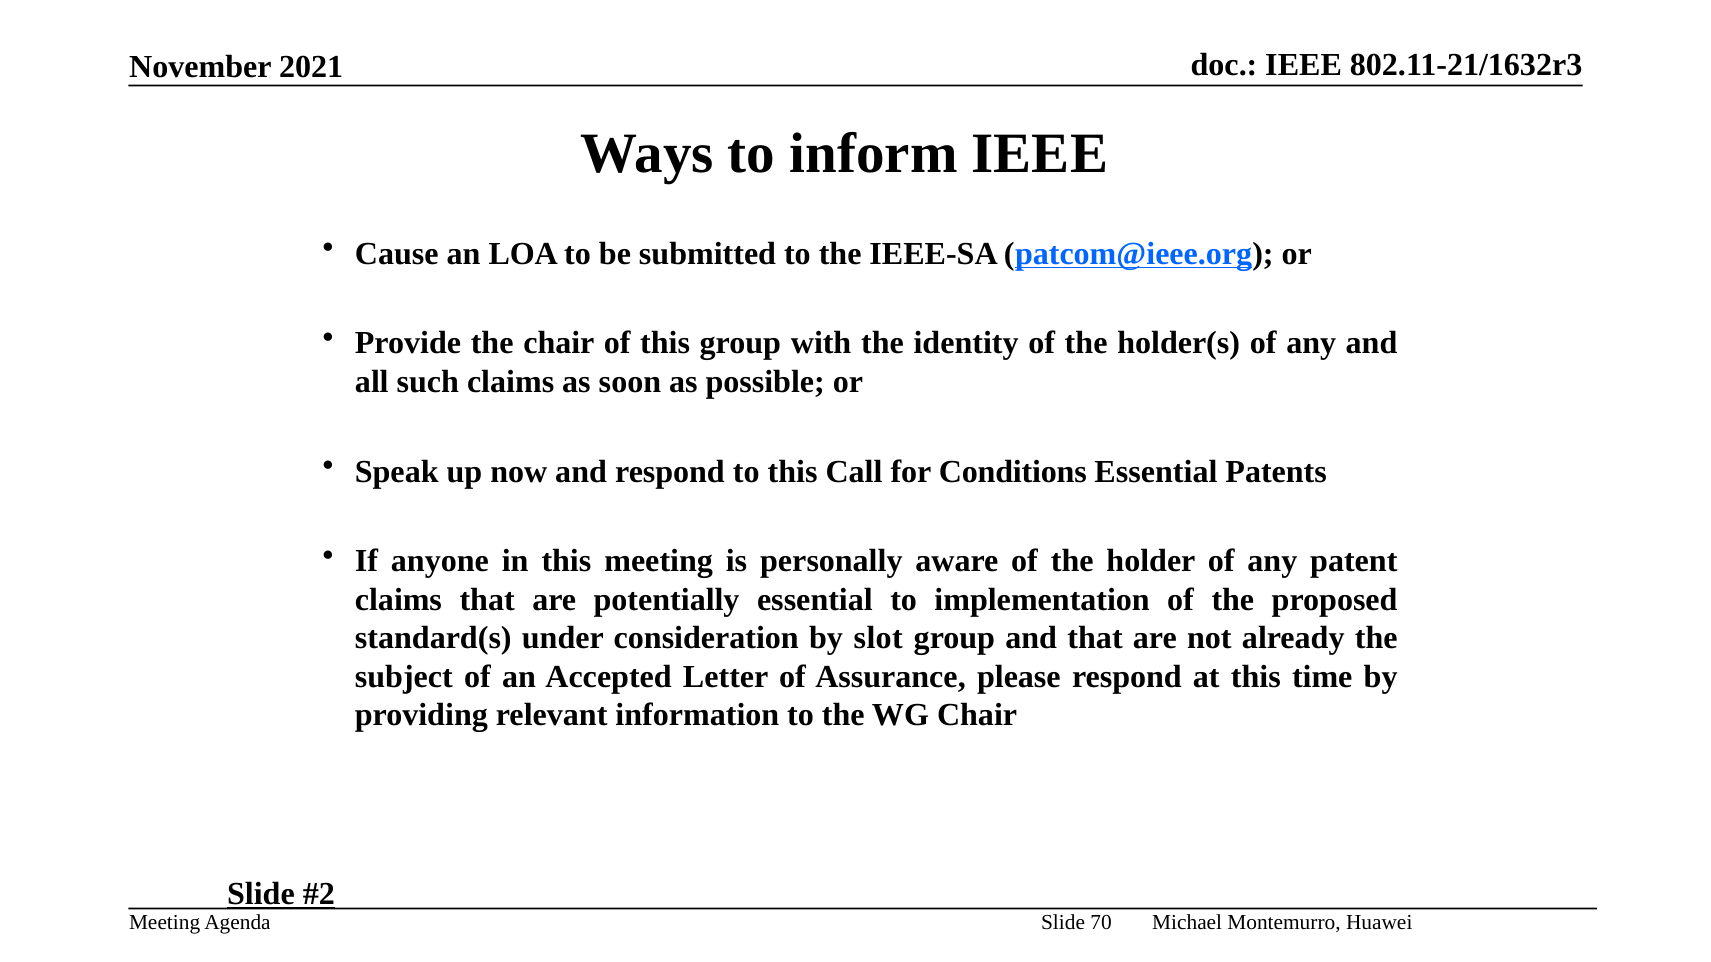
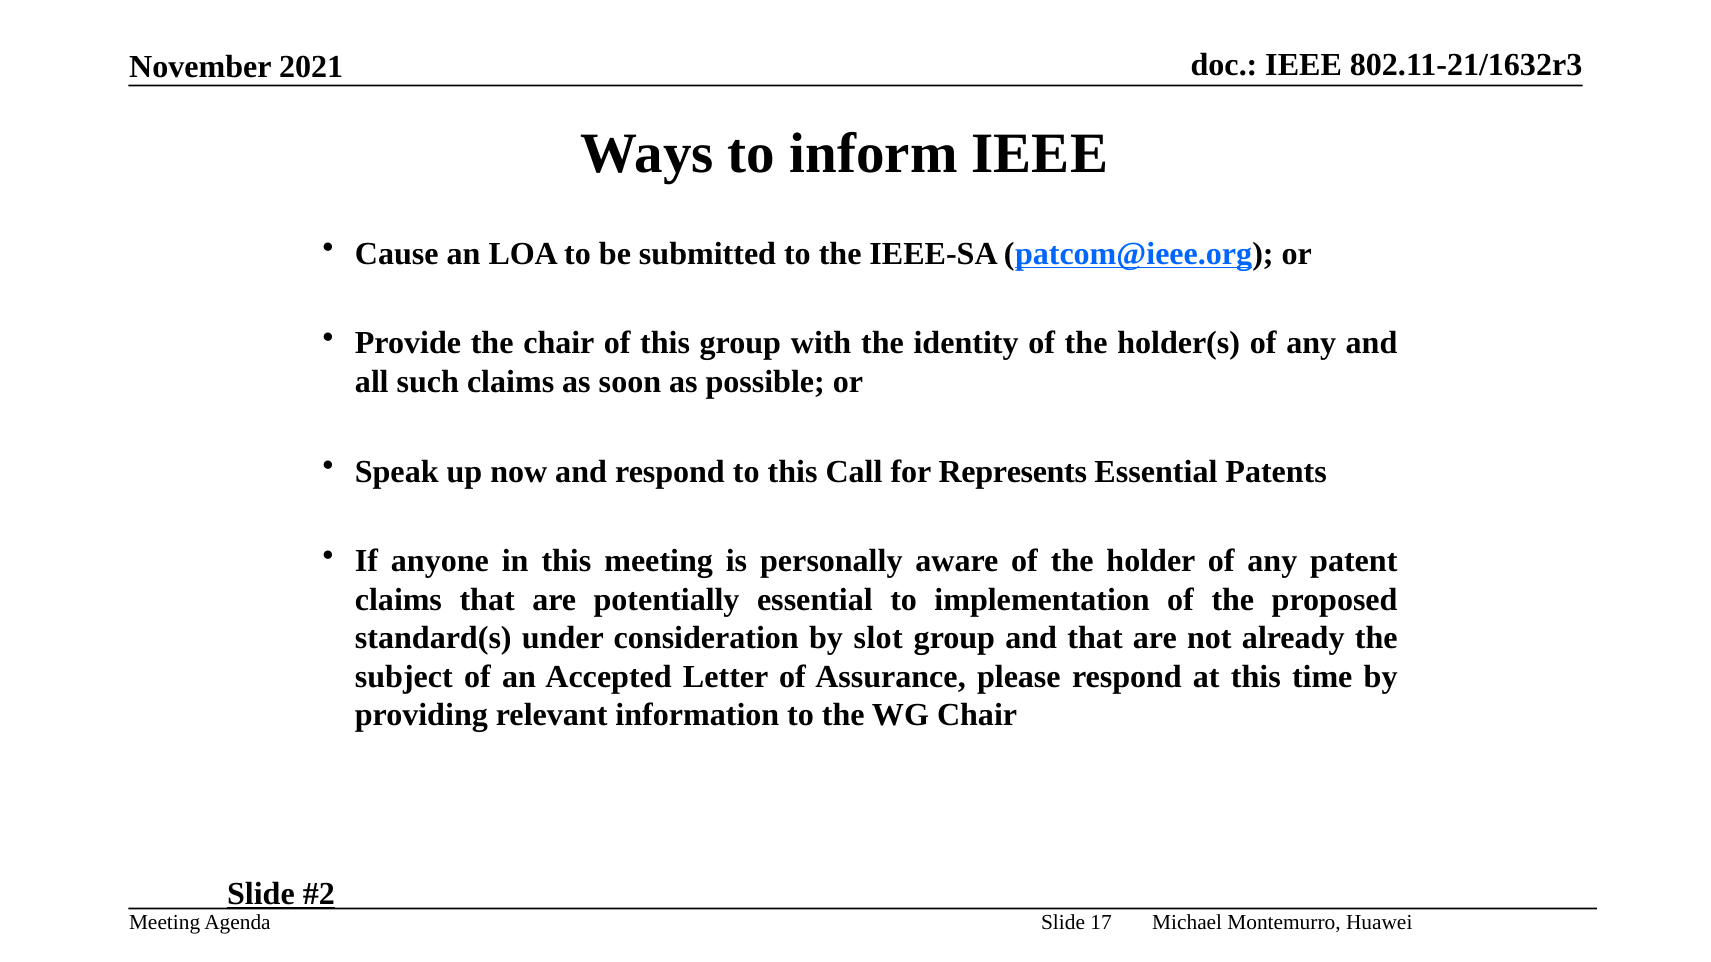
Conditions: Conditions -> Represents (1013, 472)
70: 70 -> 17 (1101, 923)
